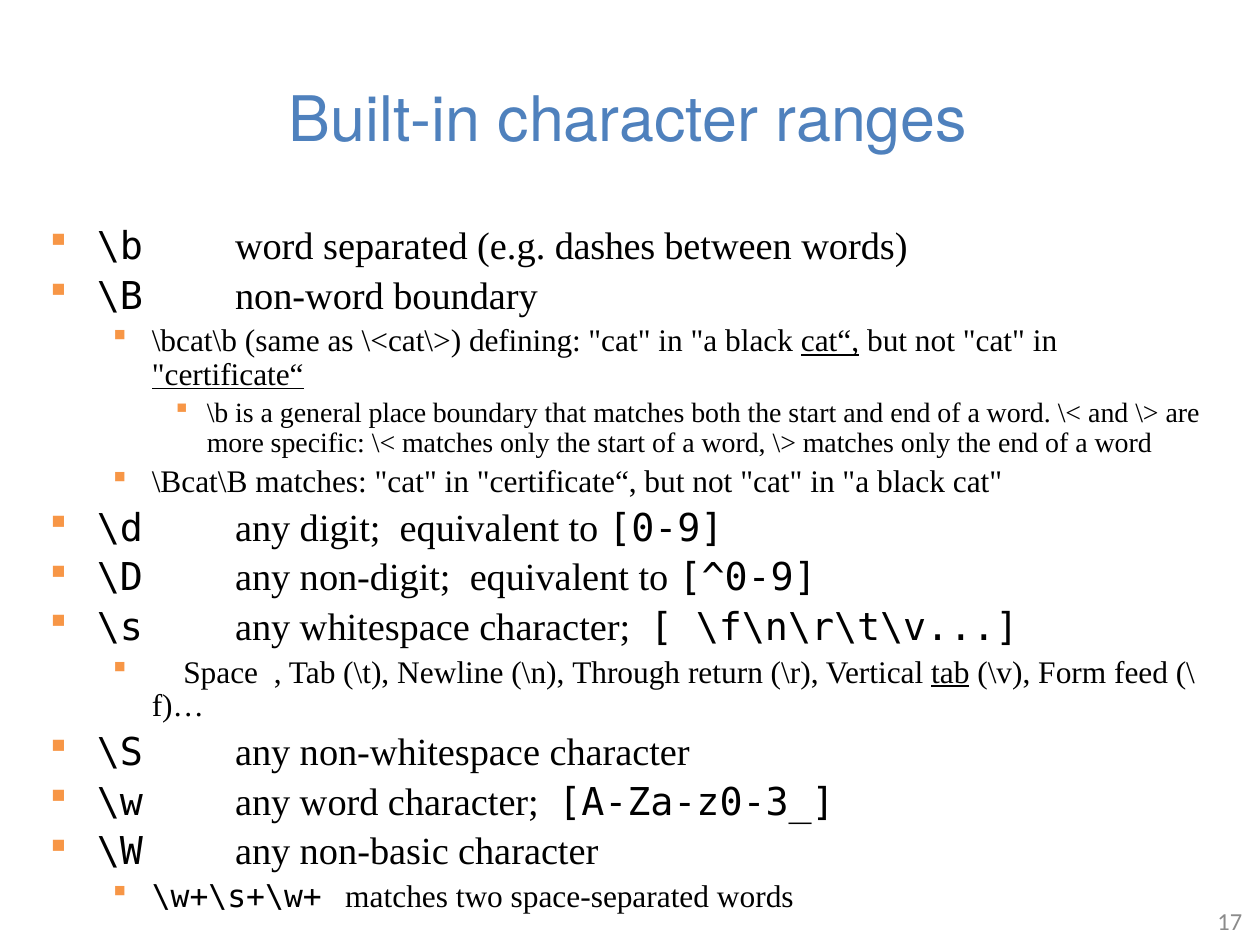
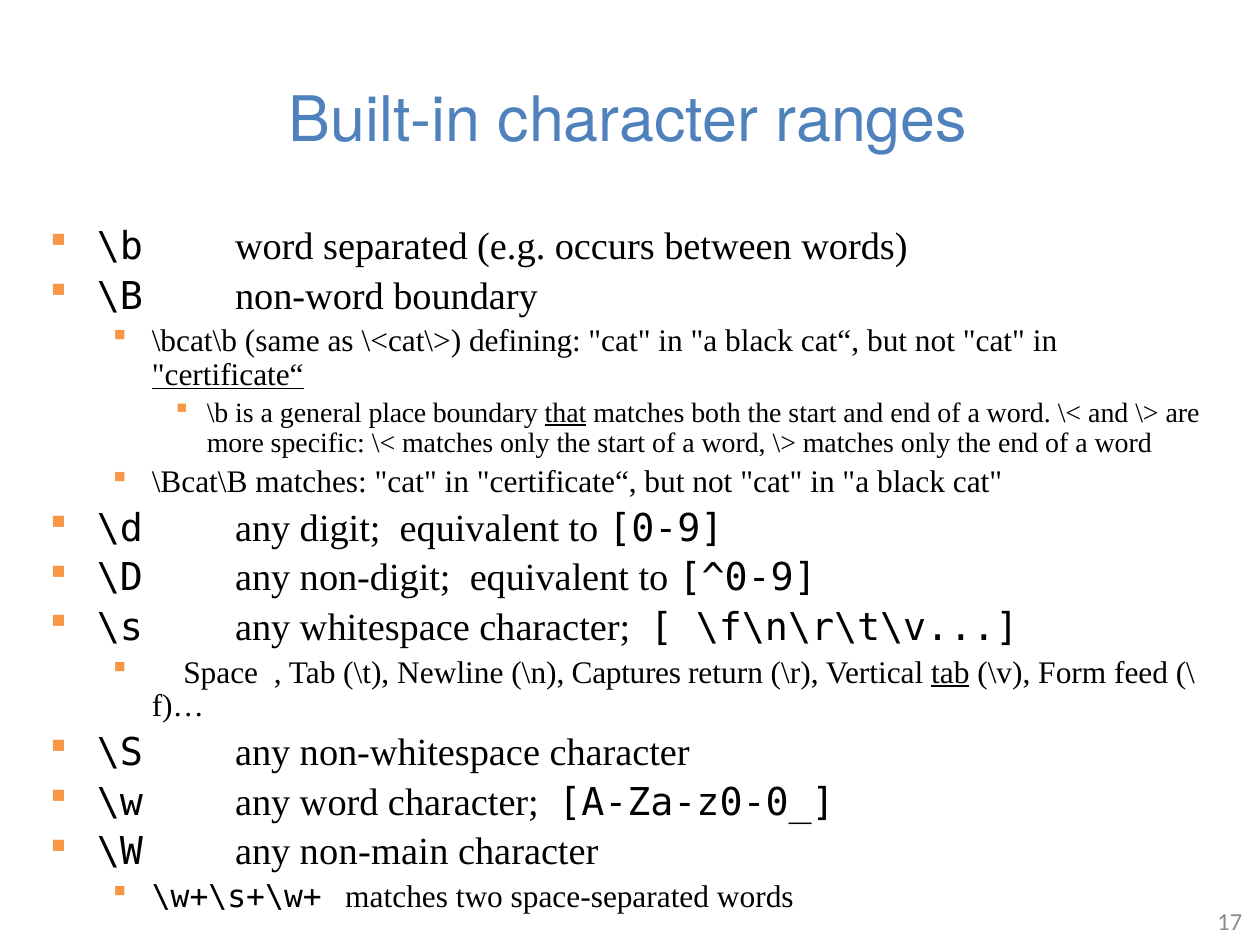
dashes: dashes -> occurs (605, 247)
cat“ underline: present -> none (830, 341)
that underline: none -> present (566, 413)
Through: Through -> Captures (626, 673)
A-Za-z0-3_: A-Za-z0-3_ -> A-Za-z0-0_ (697, 802)
non-basic: non-basic -> non-main (374, 852)
